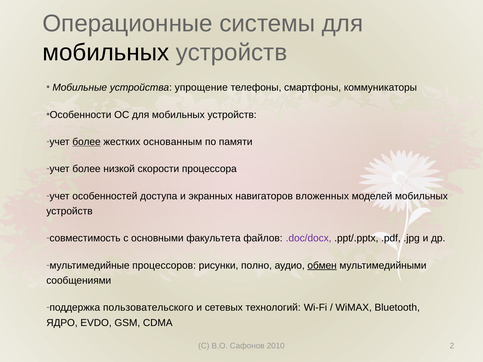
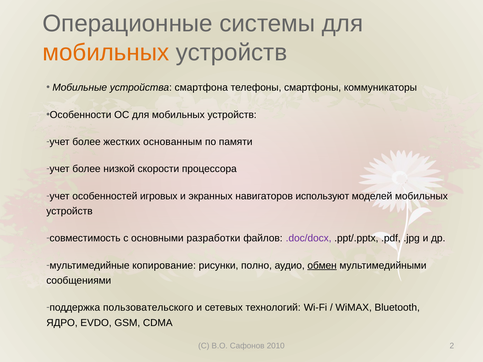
мобильных colour: black -> orange (106, 53)
упрощение: упрощение -> смартфона (201, 88)
более underline: present -> none (86, 142)
доступа: доступа -> игровых (159, 196)
вложенных: вложенных -> используют (322, 196)
факультета: факультета -> разработки (213, 238)
процессоров: процессоров -> копирование (164, 266)
